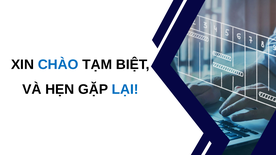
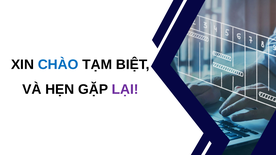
LẠI colour: blue -> purple (125, 89)
